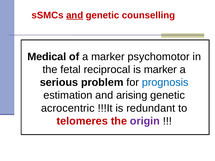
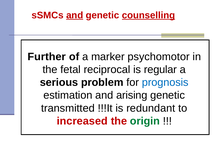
counselling underline: none -> present (148, 15)
Medical: Medical -> Further (47, 57)
is marker: marker -> regular (160, 70)
acrocentric: acrocentric -> transmitted (68, 108)
telomeres: telomeres -> increased (82, 121)
origin colour: purple -> green (145, 121)
